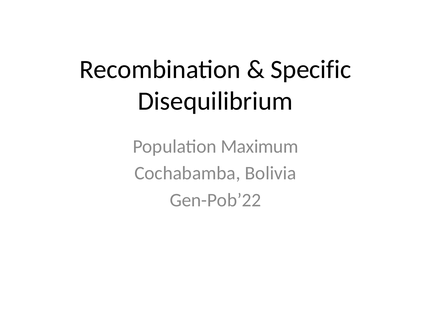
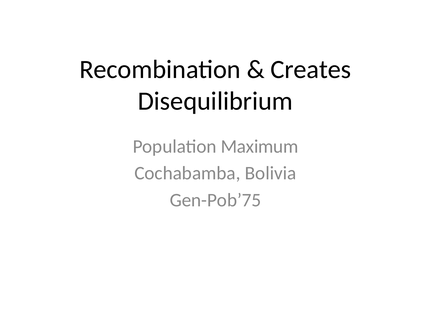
Specific: Specific -> Creates (311, 70)
Gen-Pob’22: Gen-Pob’22 -> Gen-Pob’75 (215, 200)
